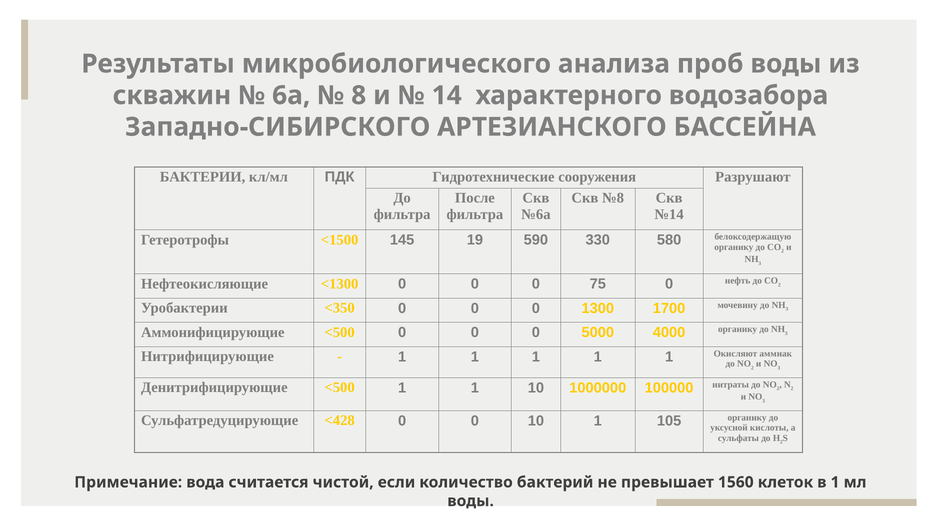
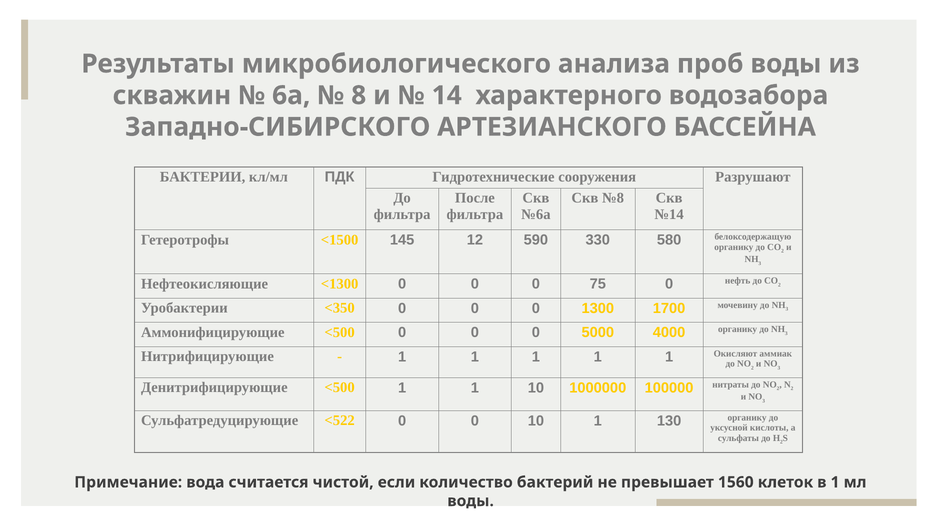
19: 19 -> 12 (475, 240)
<428: <428 -> <522 (340, 421)
105: 105 -> 130 (669, 421)
